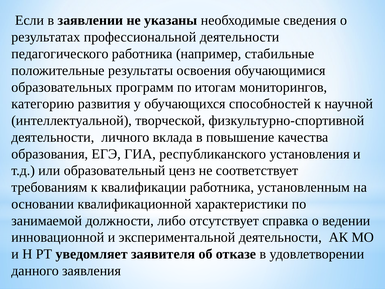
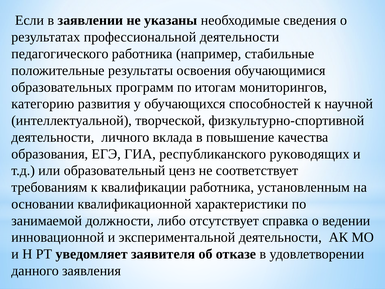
установления: установления -> руководящих (310, 154)
